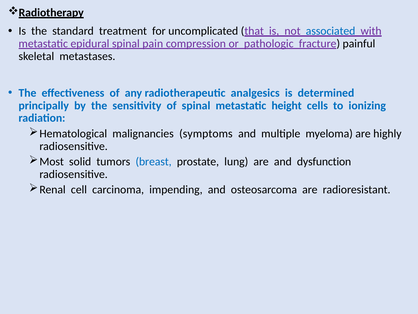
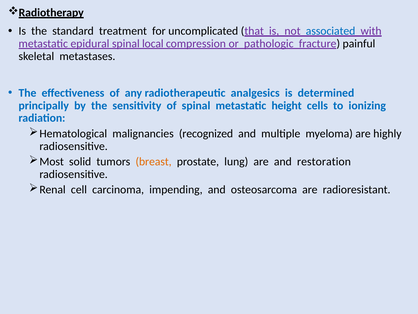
pain: pain -> local (153, 44)
symptoms: symptoms -> recognized (206, 133)
breast colour: blue -> orange (154, 161)
dysfunction: dysfunction -> restoration (324, 161)
